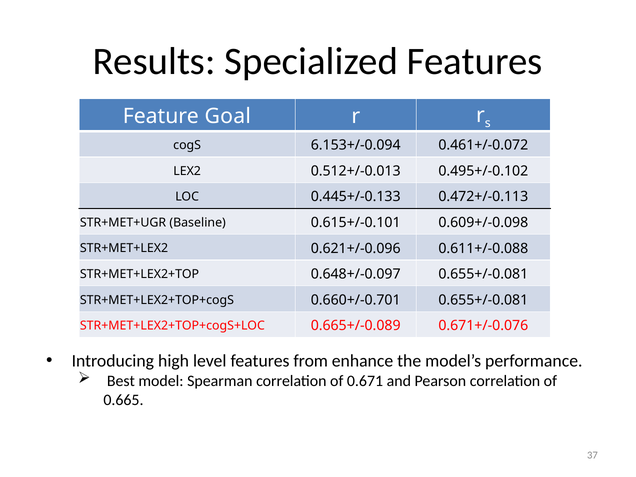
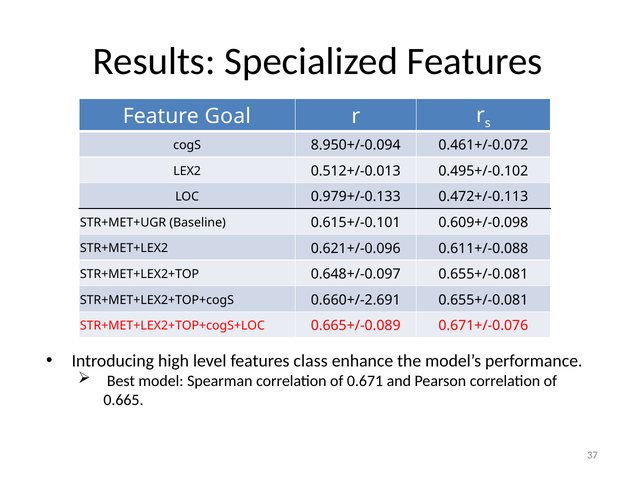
6.153+/-0.094: 6.153+/-0.094 -> 8.950+/-0.094 (356, 145)
0.445+/-0.133: 0.445+/-0.133 -> 0.979+/-0.133 (356, 197)
0.660+/-0.701: 0.660+/-0.701 -> 0.660+/-2.691 (356, 300)
from: from -> class (311, 361)
